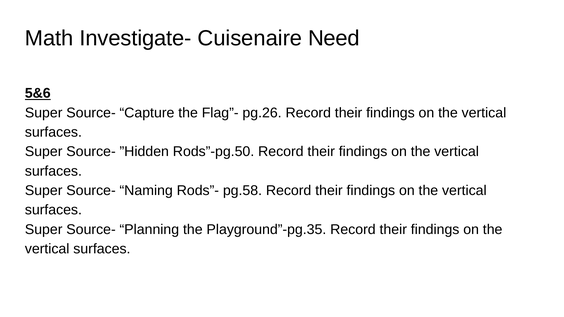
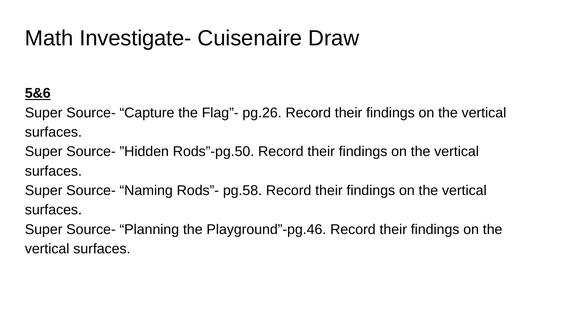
Need: Need -> Draw (334, 38)
Playground”-pg.35: Playground”-pg.35 -> Playground”-pg.46 (266, 230)
